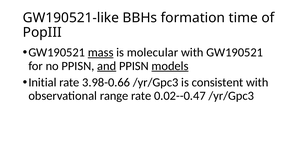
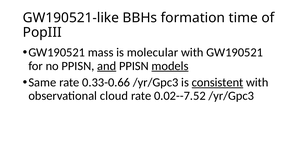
mass underline: present -> none (101, 53)
Initial: Initial -> Same (42, 83)
3.98-0.66: 3.98-0.66 -> 0.33-0.66 (106, 83)
consistent underline: none -> present (217, 83)
range: range -> cloud (114, 96)
0.02--0.47: 0.02--0.47 -> 0.02--7.52 (180, 96)
